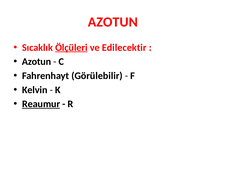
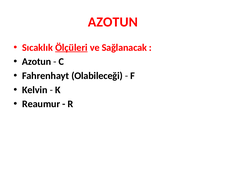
Edilecektir: Edilecektir -> Sağlanacak (124, 47)
Görülebilir: Görülebilir -> Olabileceği (97, 76)
Reaumur underline: present -> none (41, 104)
